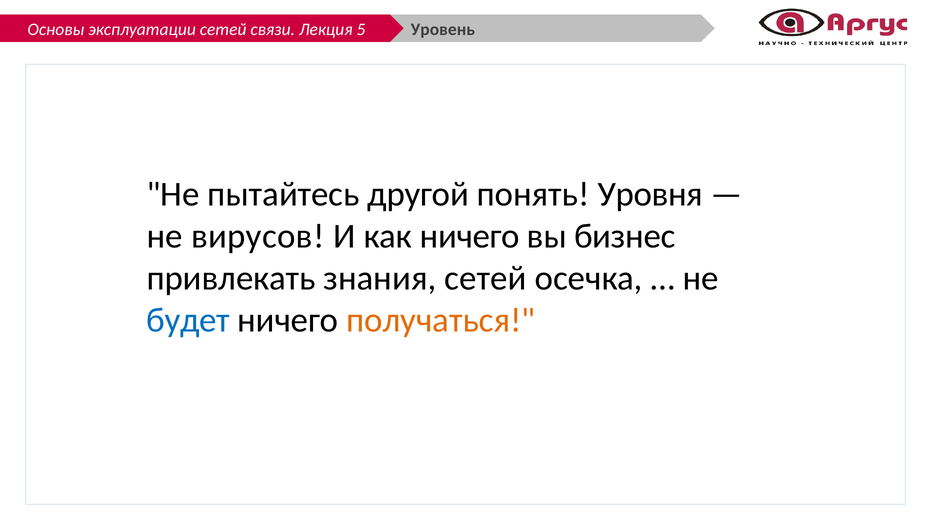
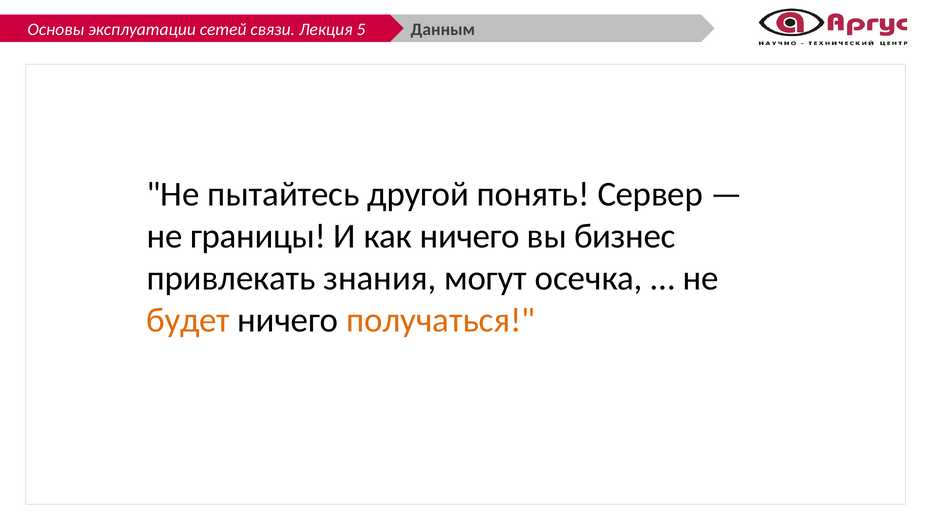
Уровень: Уровень -> Данным (443, 30)
Уровня: Уровня -> Сервер (650, 194)
вирусов: вирусов -> границы (258, 236)
знания сетей: сетей -> могут (486, 278)
будет colour: blue -> orange (188, 320)
